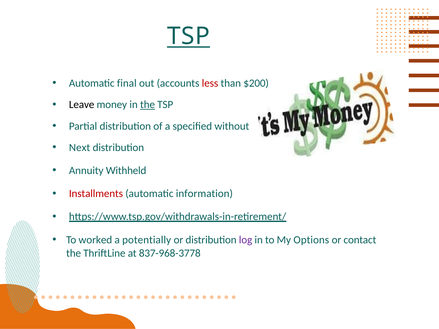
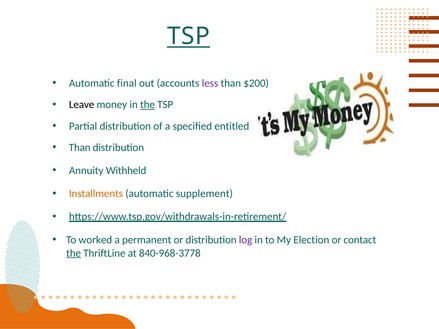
less colour: red -> purple (210, 83)
without: without -> entitled (232, 126)
Next: Next -> Than (80, 148)
Installments colour: red -> orange (96, 194)
information: information -> supplement (204, 194)
potentially: potentially -> permanent (147, 240)
Options: Options -> Election (311, 240)
the underline: none -> present (74, 253)
837-968-3778: 837-968-3778 -> 840-968-3778 (170, 253)
